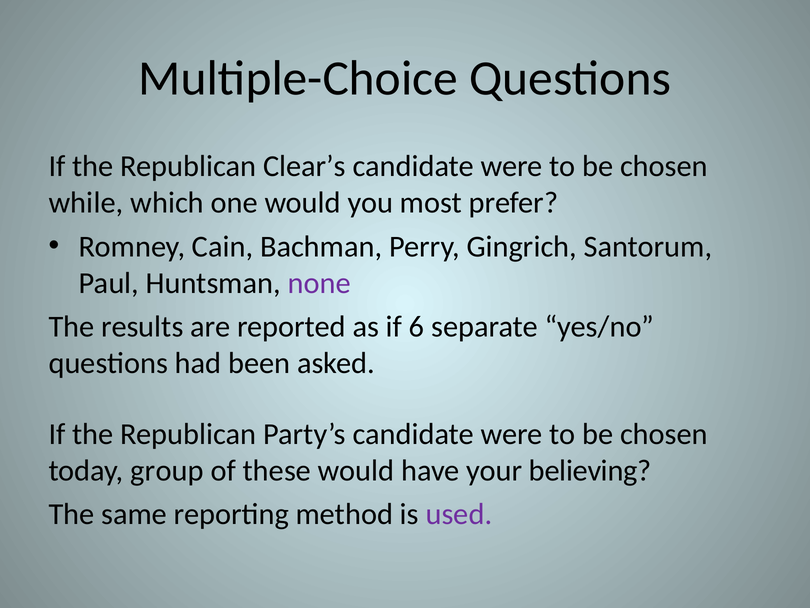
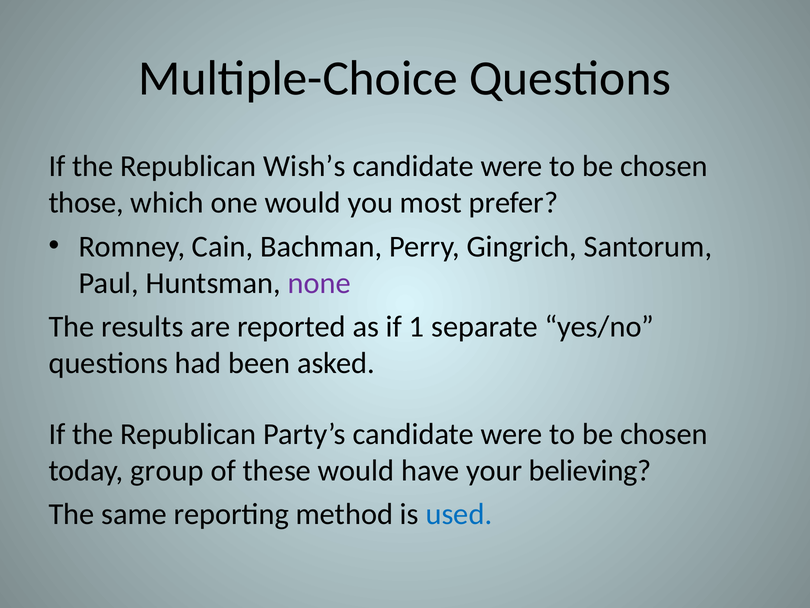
Clear’s: Clear’s -> Wish’s (304, 166)
while: while -> those (86, 203)
6: 6 -> 1 (417, 327)
used colour: purple -> blue (459, 514)
